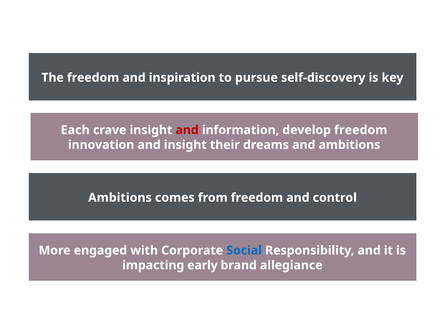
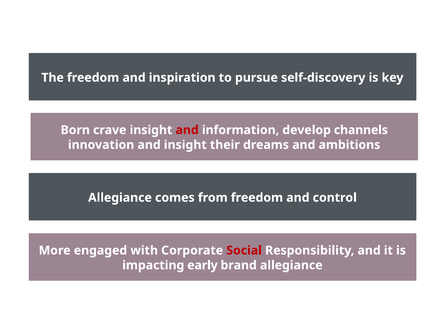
Each: Each -> Born (75, 130)
develop freedom: freedom -> channels (361, 130)
Ambitions: Ambitions -> Allegiance (120, 198)
Social colour: blue -> red (244, 250)
